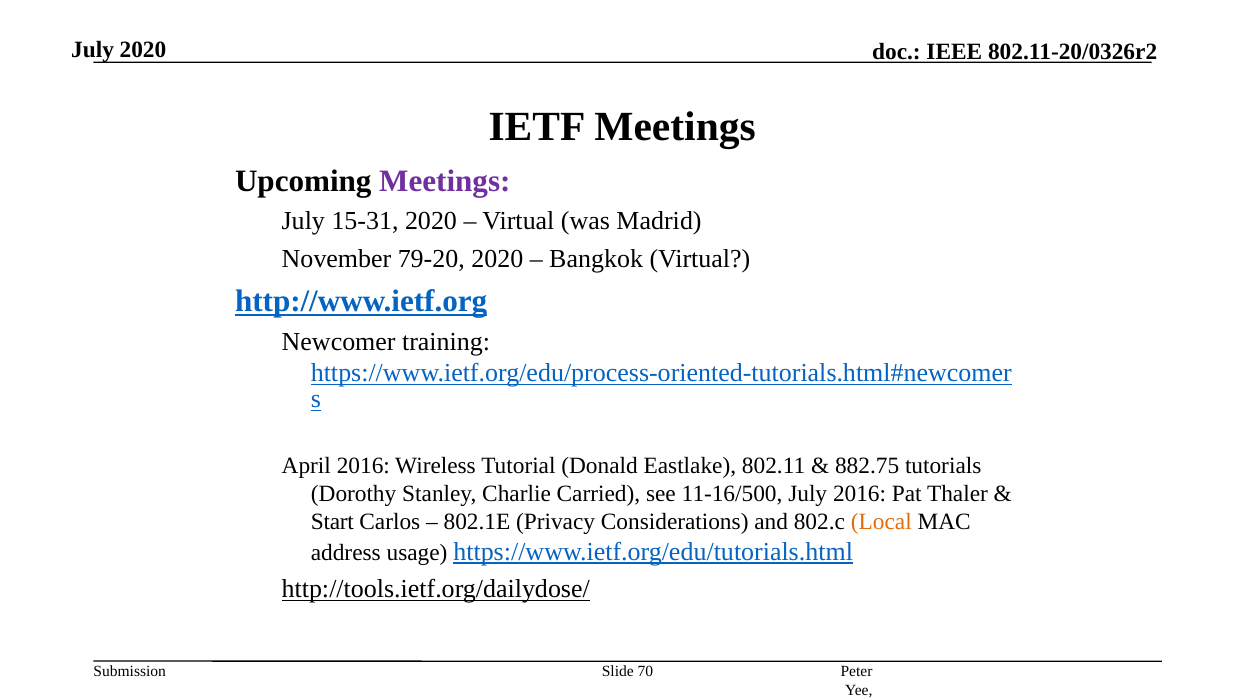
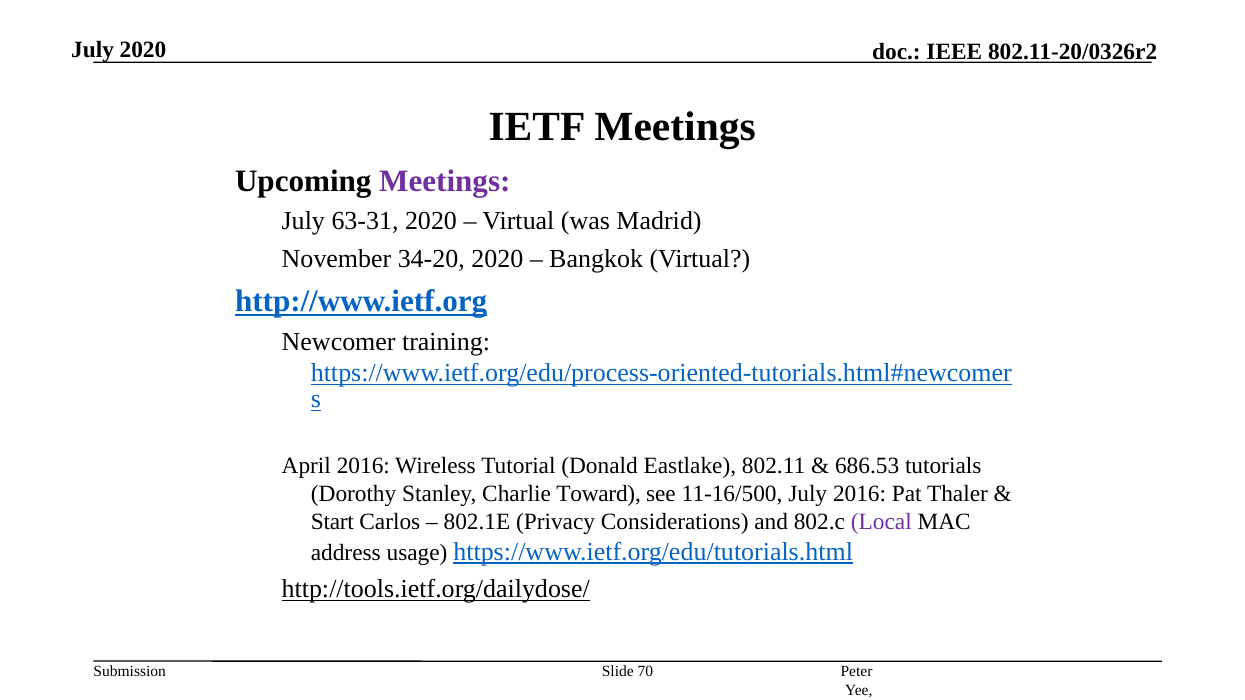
15-31: 15-31 -> 63-31 (365, 222)
79-20: 79-20 -> 34-20 (431, 259)
882.75: 882.75 -> 686.53 (867, 466)
Carried: Carried -> Toward (599, 494)
Local colour: orange -> purple (881, 522)
